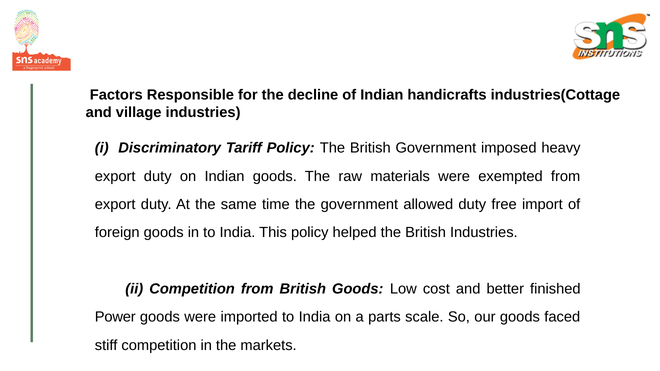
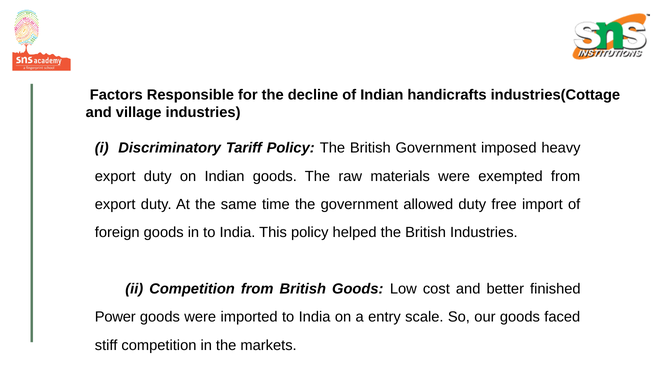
parts: parts -> entry (384, 317)
